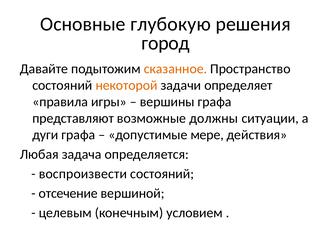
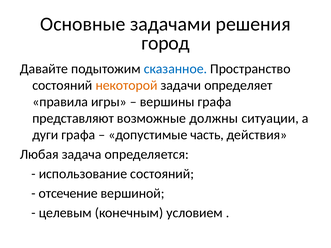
глубокую: глубокую -> задачами (171, 24)
сказанное colour: orange -> blue (175, 69)
мере: мере -> часть (207, 135)
воспроизвести: воспроизвести -> использование (83, 174)
